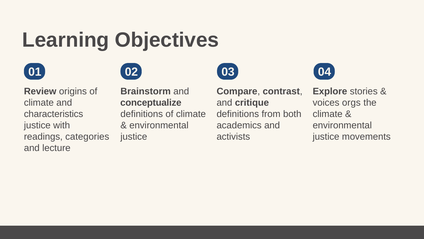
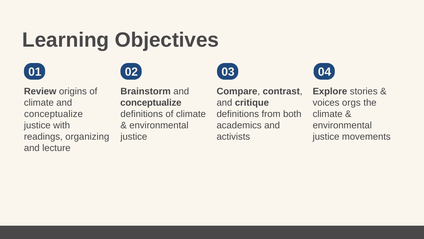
characteristics: characteristics -> conceptualize (53, 114)
categories: categories -> organizing (87, 136)
